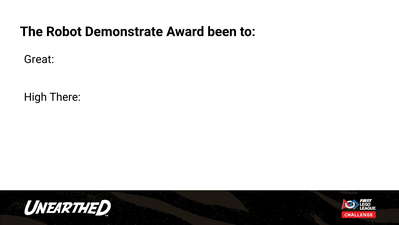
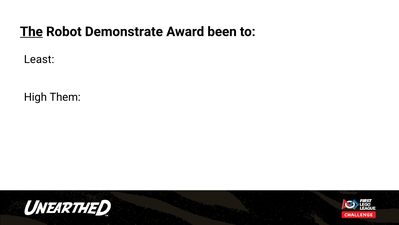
The underline: none -> present (31, 32)
Great: Great -> Least (39, 59)
There: There -> Them (65, 97)
